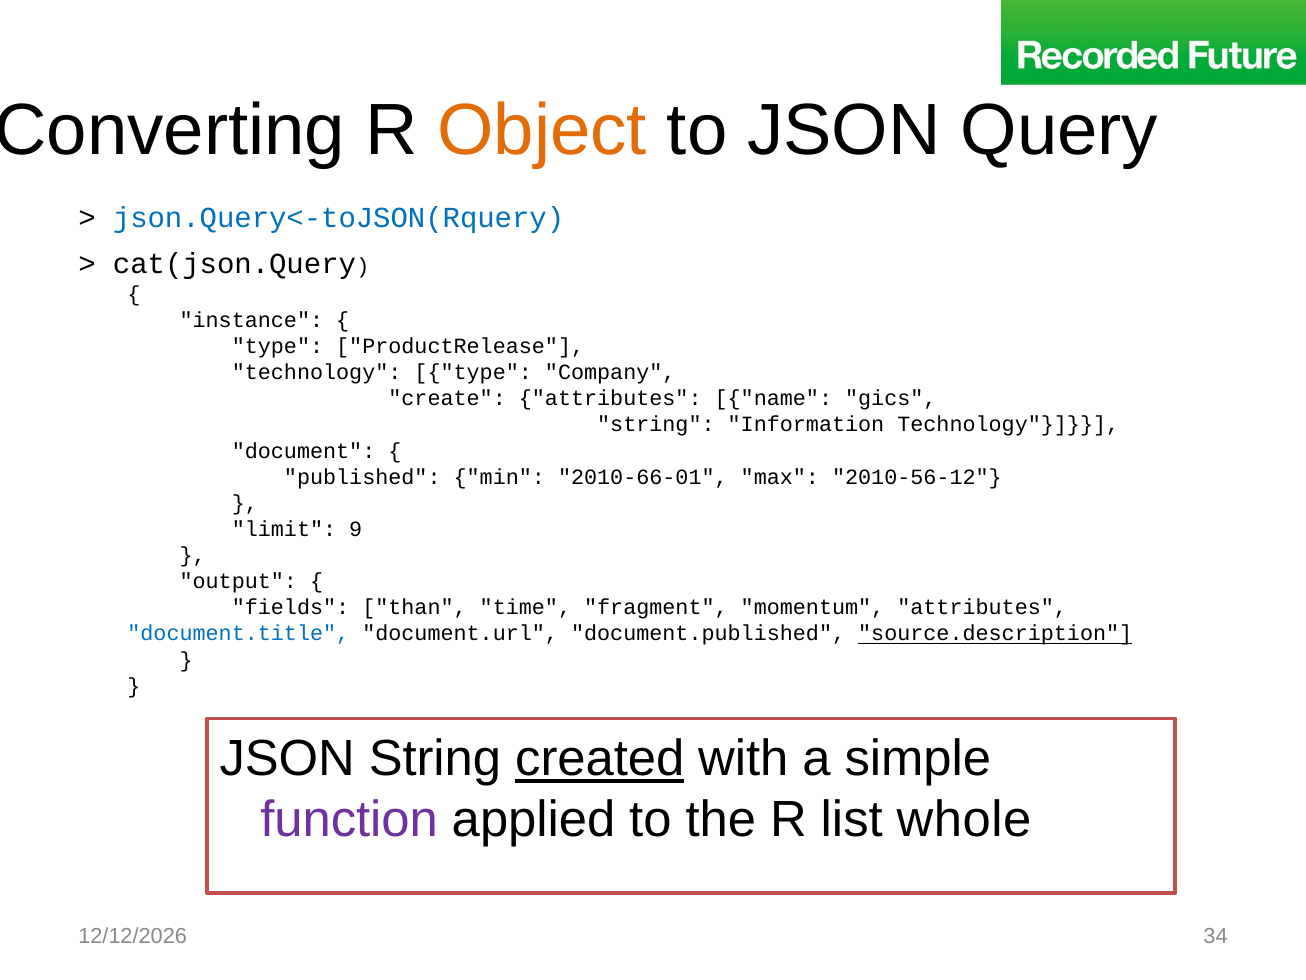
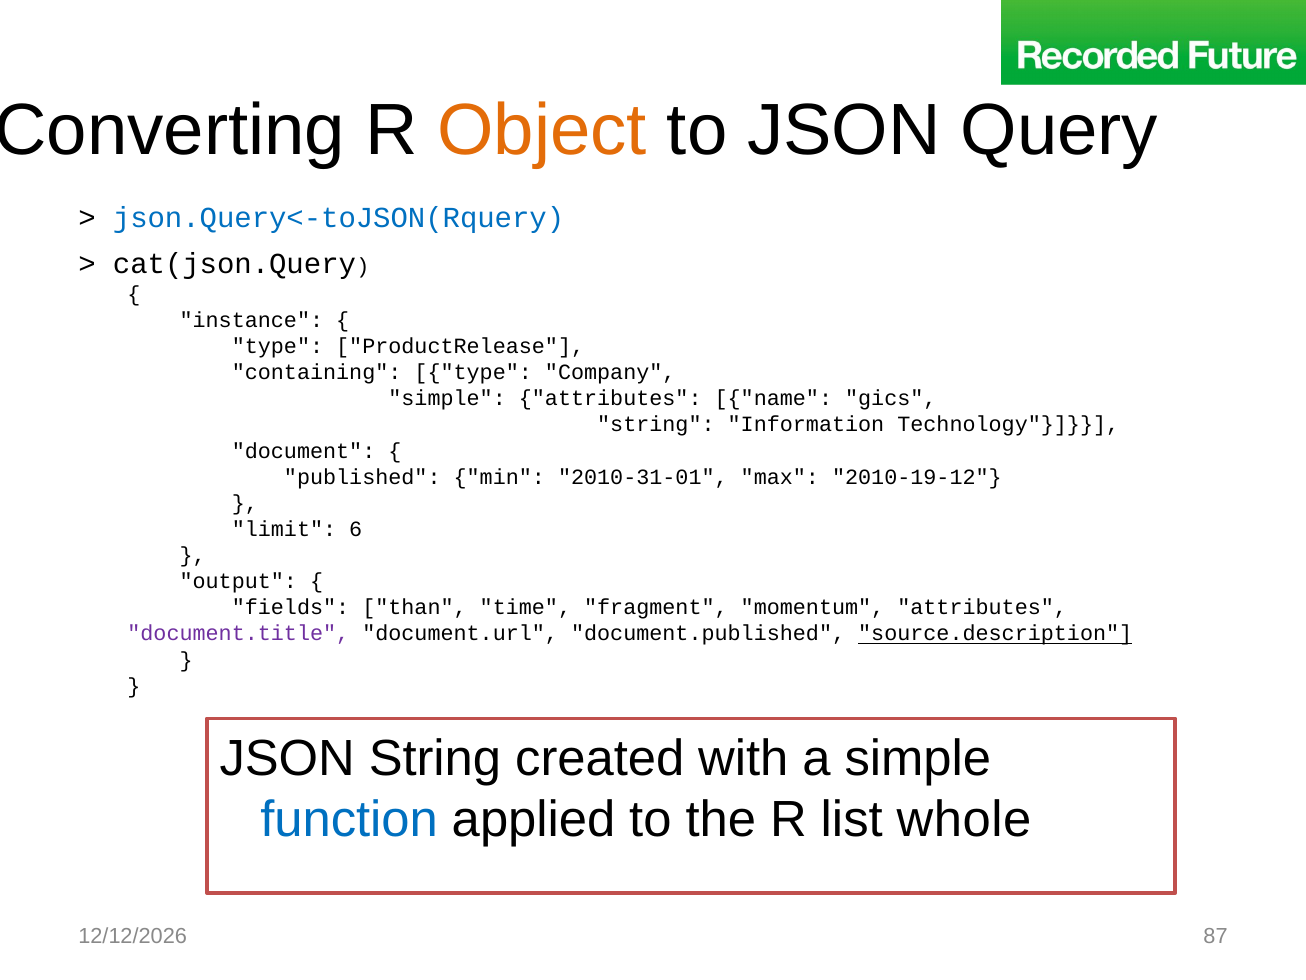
technology: technology -> containing (317, 372)
create: create -> simple (447, 398)
2010-66-01: 2010-66-01 -> 2010-31-01 (643, 477)
2010-56-12: 2010-56-12 -> 2010-19-12 (917, 477)
9: 9 -> 6 (356, 529)
document.title colour: blue -> purple (238, 633)
created underline: present -> none (600, 759)
function colour: purple -> blue (349, 820)
34: 34 -> 87 (1216, 935)
